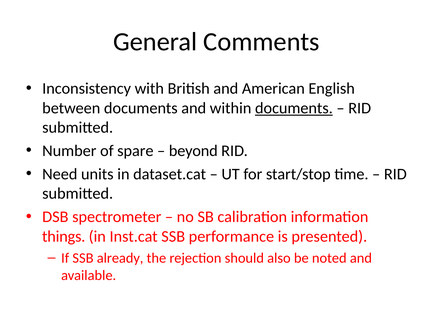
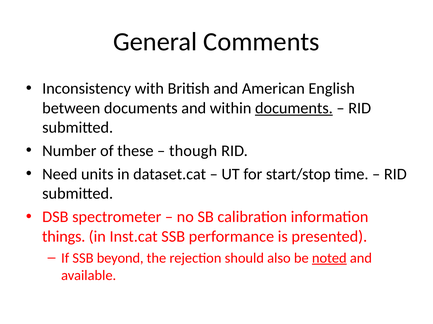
spare: spare -> these (135, 151)
beyond: beyond -> though (193, 151)
already: already -> beyond (120, 259)
noted underline: none -> present (329, 259)
